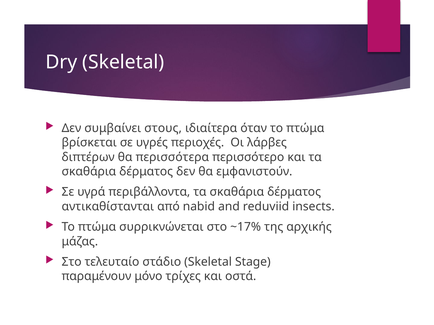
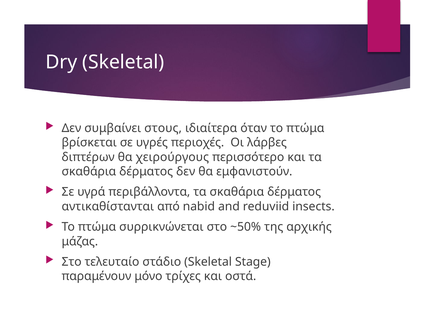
περισσότερα: περισσότερα -> χειρούργους (172, 157)
~17%: ~17% -> ~50% (246, 227)
